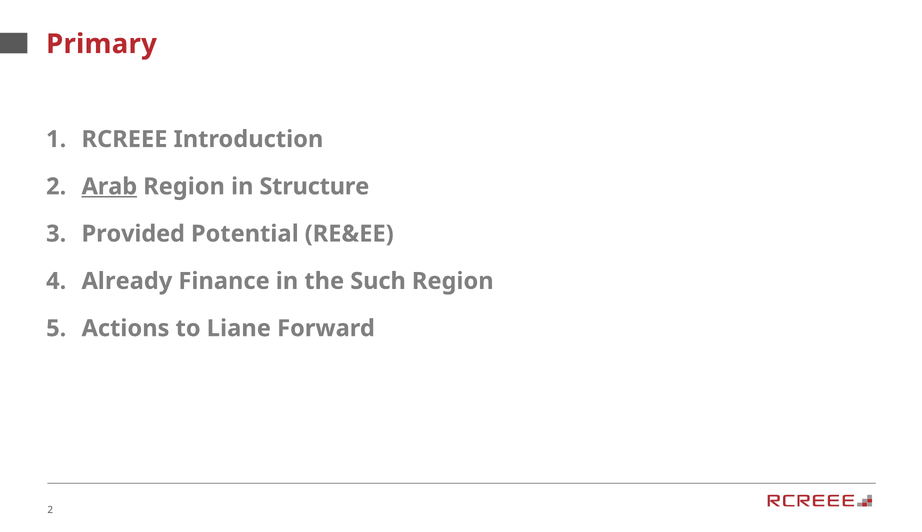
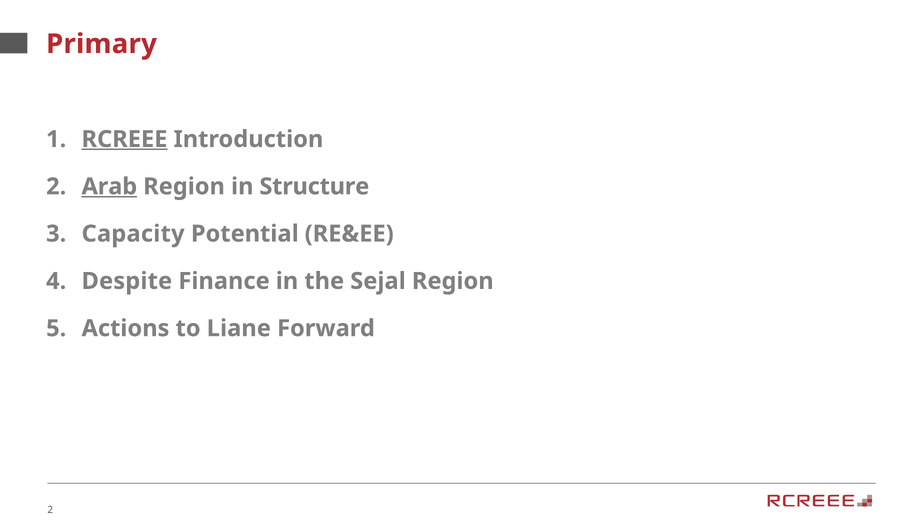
RCREEE underline: none -> present (125, 139)
Provided: Provided -> Capacity (133, 234)
Already: Already -> Despite (127, 281)
Such: Such -> Sejal (378, 281)
